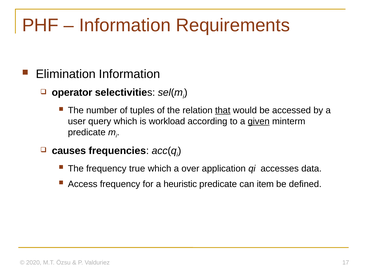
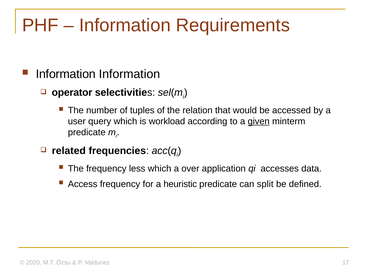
Elimination: Elimination -> Information (66, 74)
that underline: present -> none (223, 110)
causes: causes -> related (69, 151)
true: true -> less (137, 169)
item: item -> split (265, 184)
